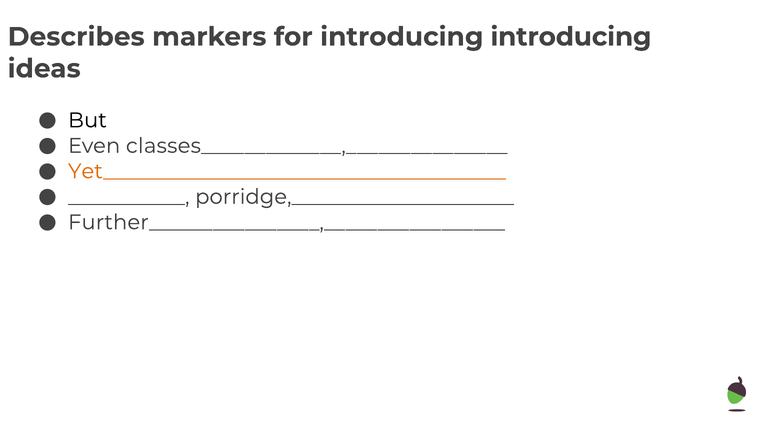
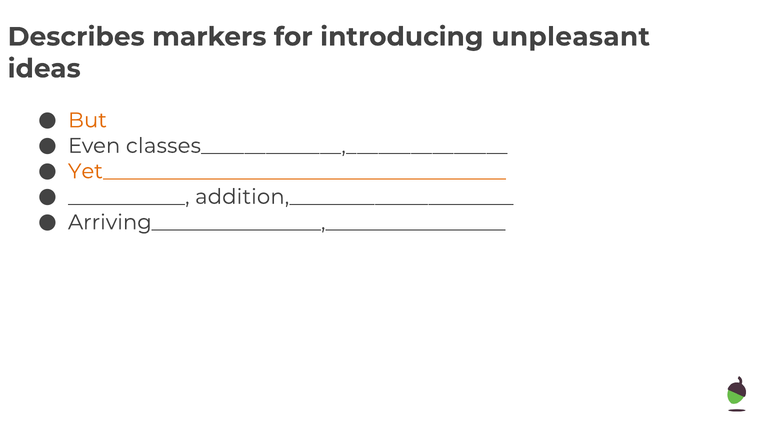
introducing introducing: introducing -> unpleasant (571, 37)
But colour: black -> orange (87, 120)
porridge,_____________________: porridge,_____________________ -> addition,_____________________ (354, 197)
Further________________,_________________: Further________________,_________________ -> Arriving________________,_________________ (287, 222)
